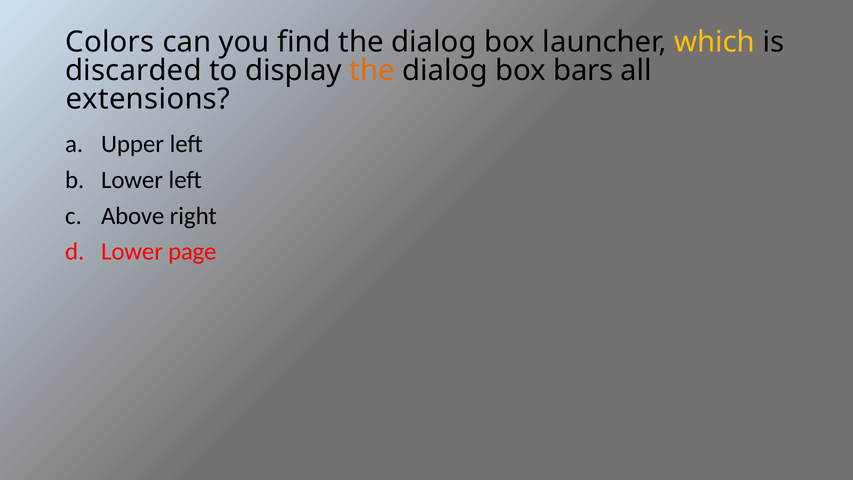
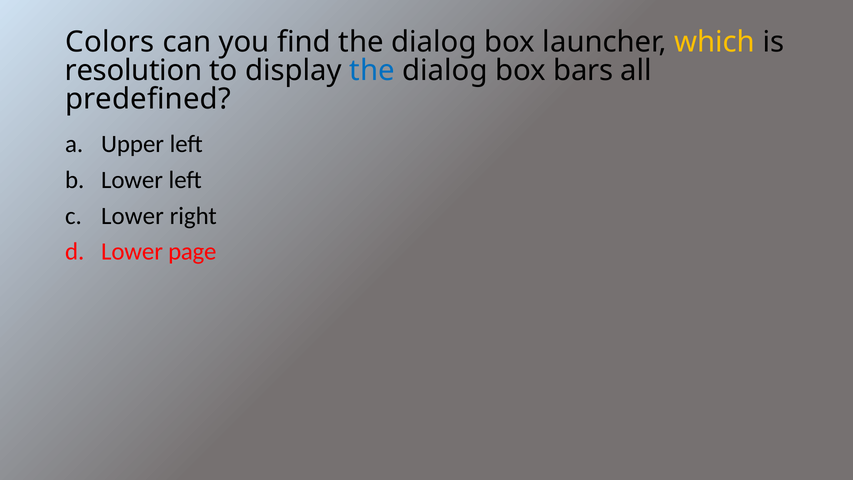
discarded: discarded -> resolution (134, 71)
the colour: orange -> blue (372, 71)
extensions: extensions -> predefined (148, 99)
Above: Above -> Lower (132, 216)
